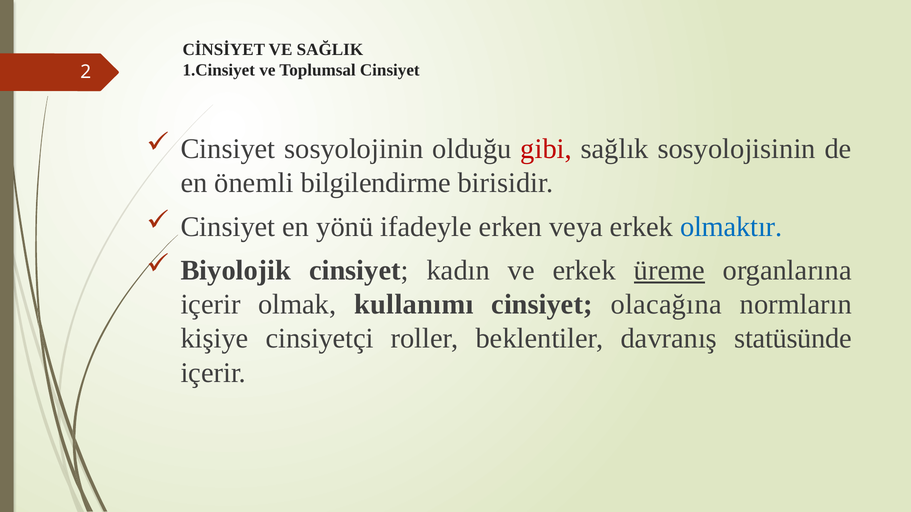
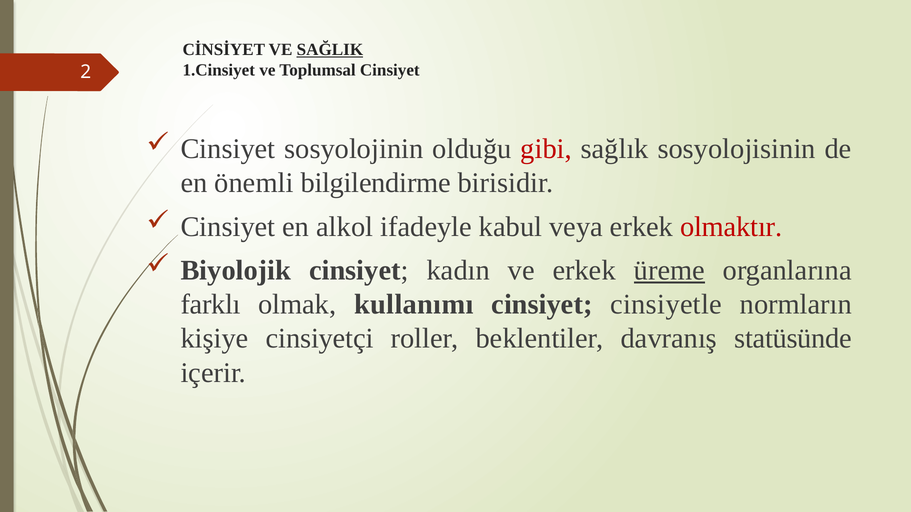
SAĞLIK underline: none -> present (330, 50)
yönü: yönü -> alkol (345, 227)
erken: erken -> kabul (511, 227)
olmaktır colour: blue -> red (731, 227)
içerir: içerir -> farklı (211, 305)
olacağına: olacağına -> cinsiyetle (666, 305)
